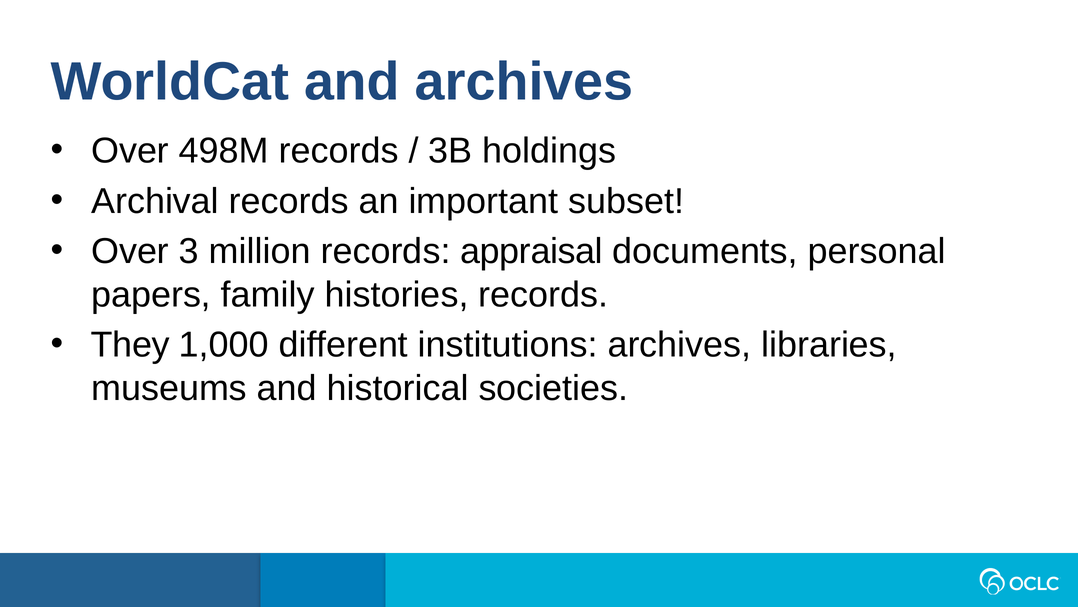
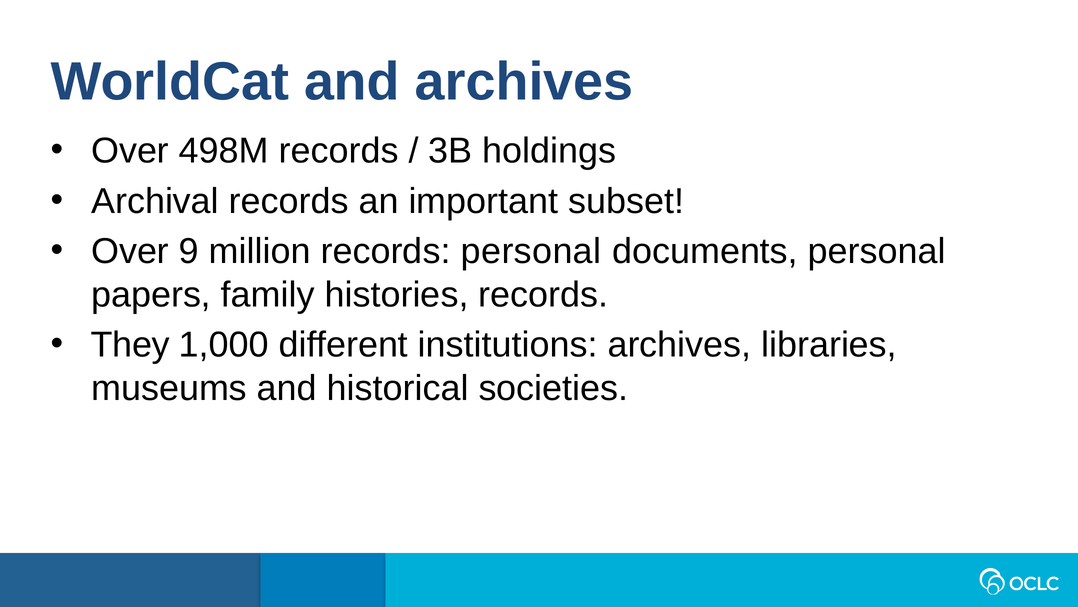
3: 3 -> 9 (189, 251)
records appraisal: appraisal -> personal (531, 251)
